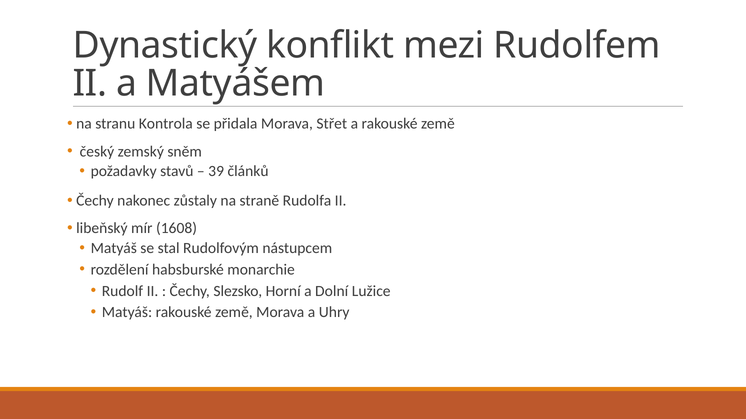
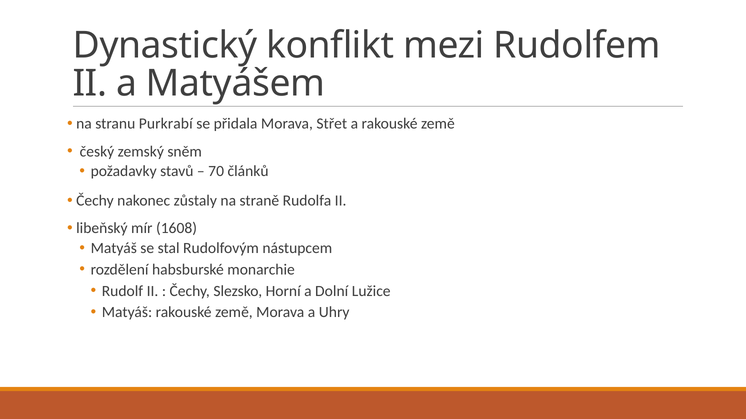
Kontrola: Kontrola -> Purkrabí (166, 124)
39: 39 -> 70 (216, 172)
